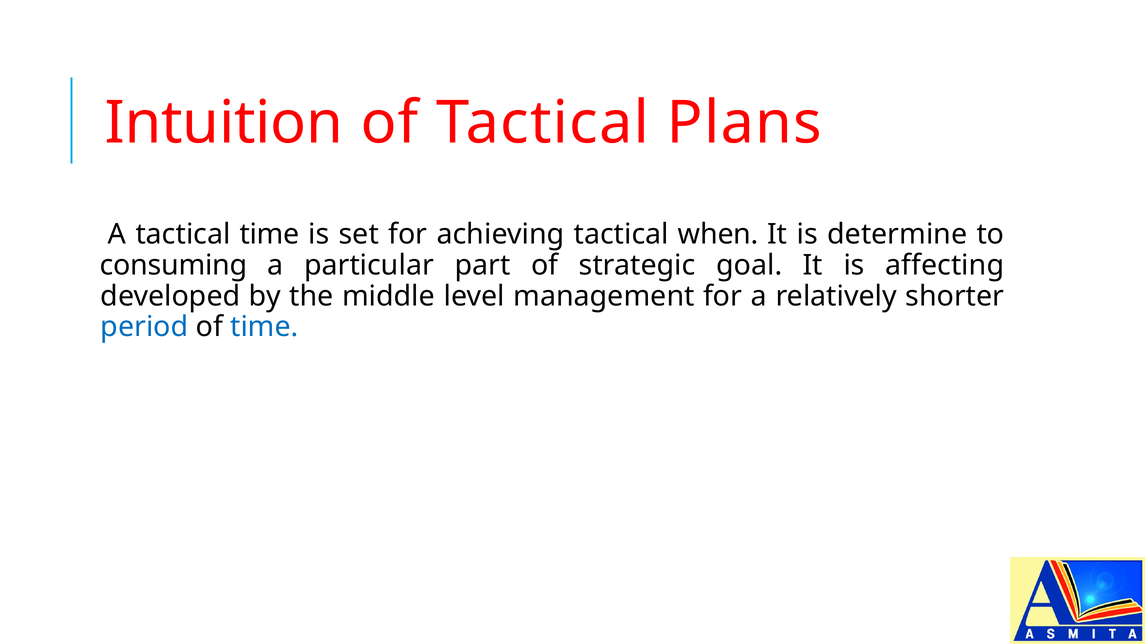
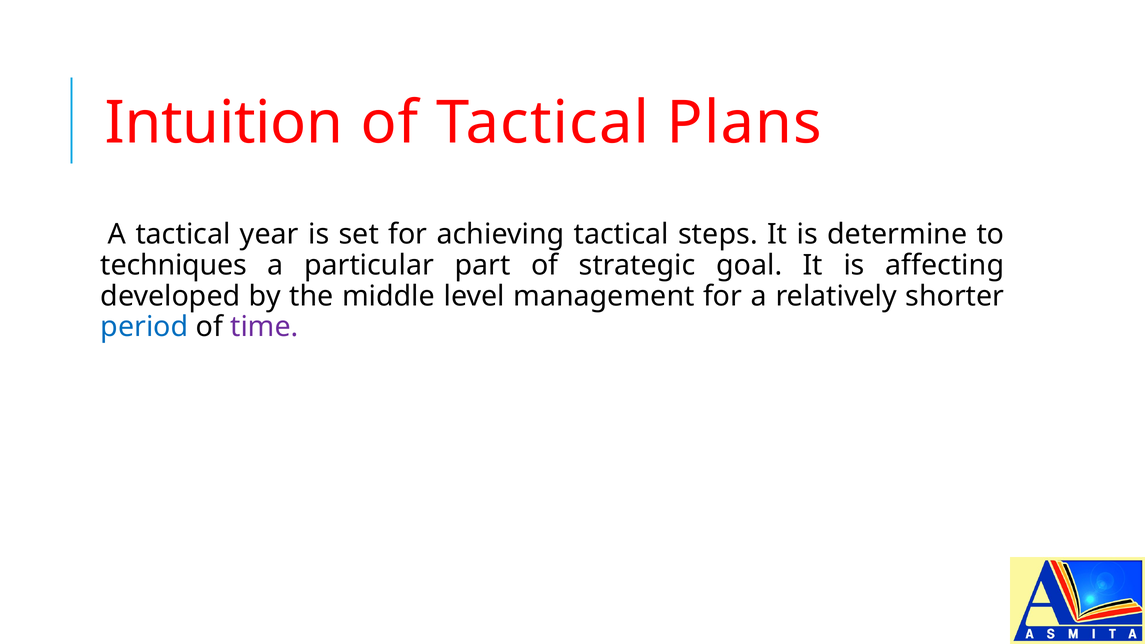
tactical time: time -> year (269, 234)
when: when -> steps (718, 234)
consuming: consuming -> techniques (174, 265)
time colour: blue -> purple (264, 327)
